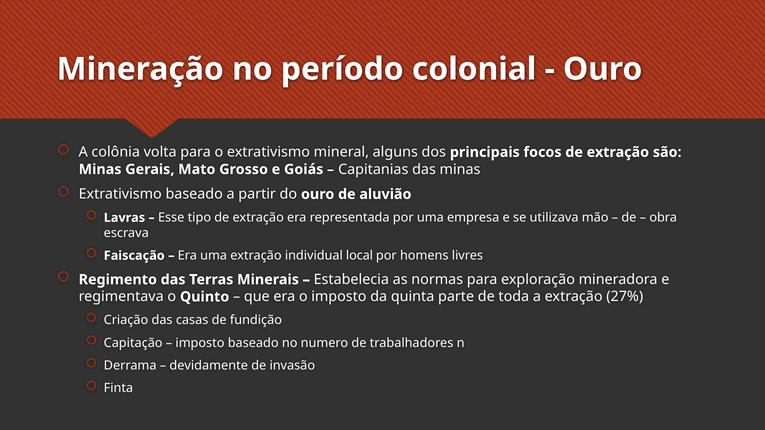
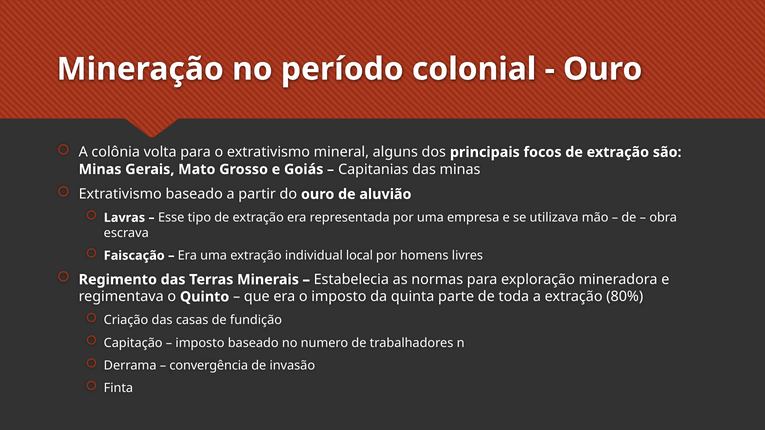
27%: 27% -> 80% (625, 297)
devidamente: devidamente -> convergência (209, 366)
